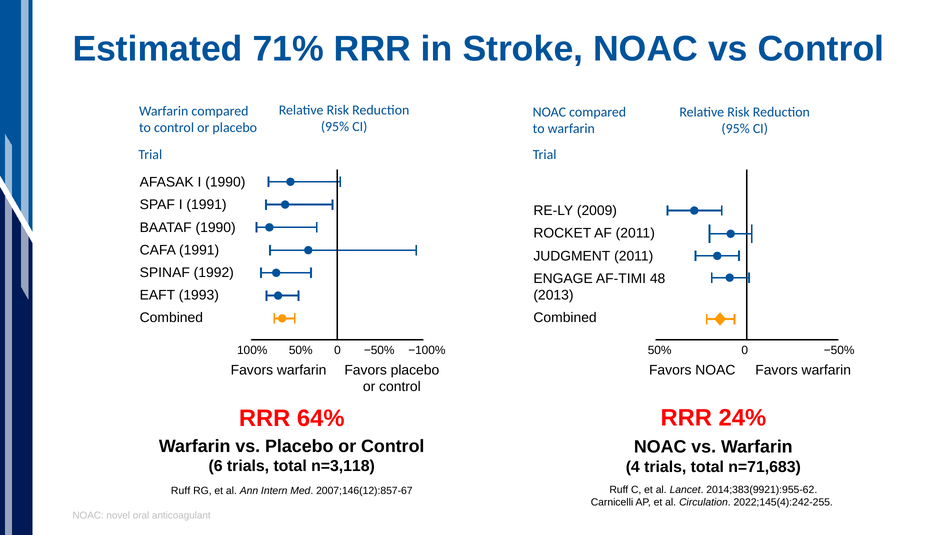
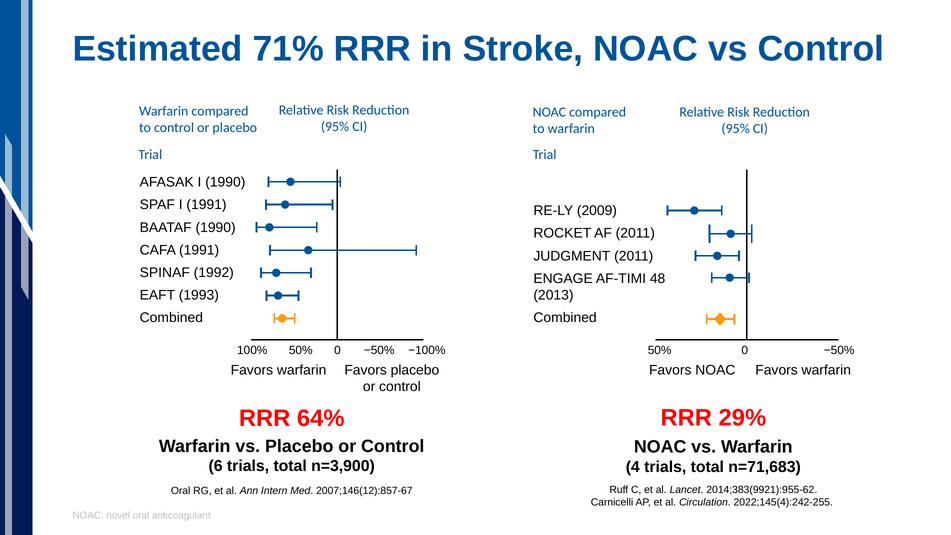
24%: 24% -> 29% (742, 418)
n=3,118: n=3,118 -> n=3,900 (343, 466)
Ruff: Ruff -> Oral (181, 491)
